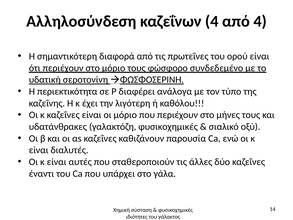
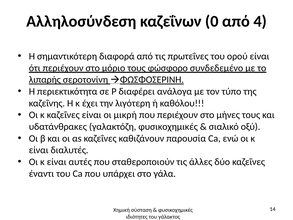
καζεΐνων 4: 4 -> 0 (212, 21)
υδατική: υδατική -> λιπαρής (45, 80)
οι μόριο: μόριο -> μικρή (125, 115)
